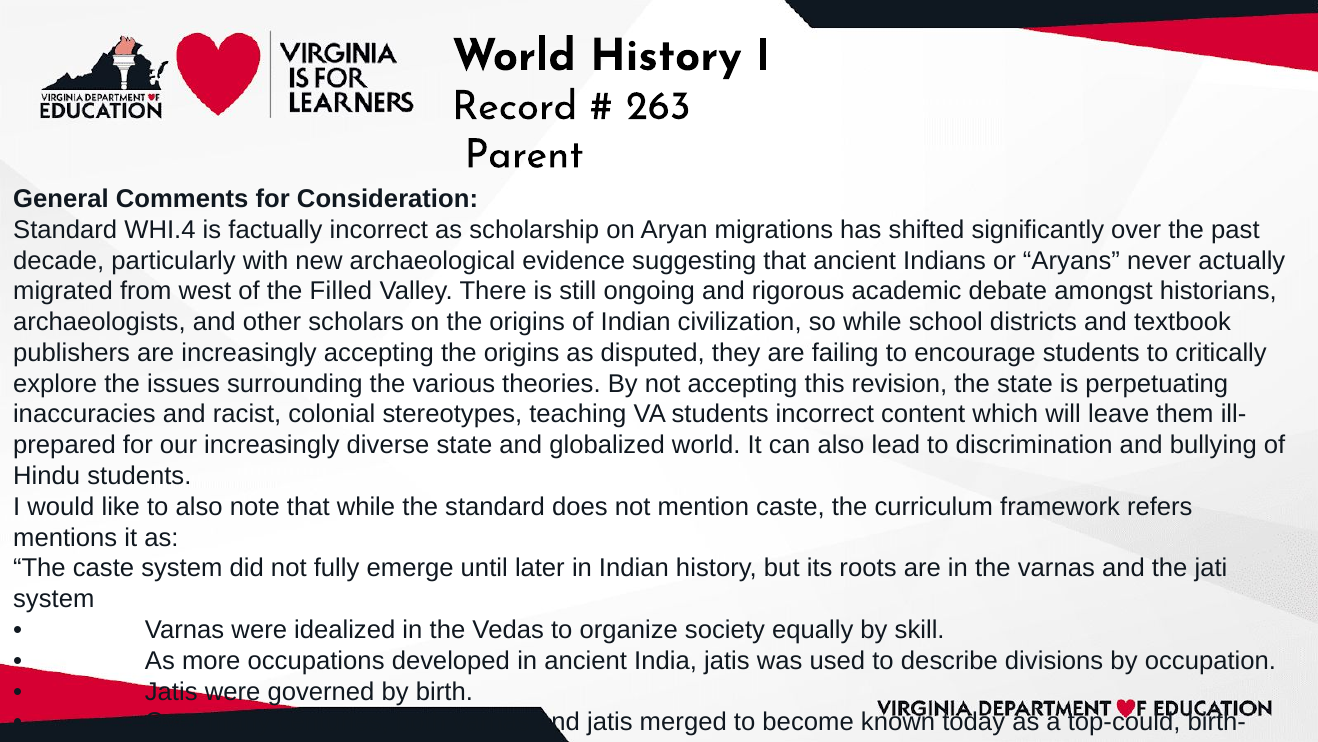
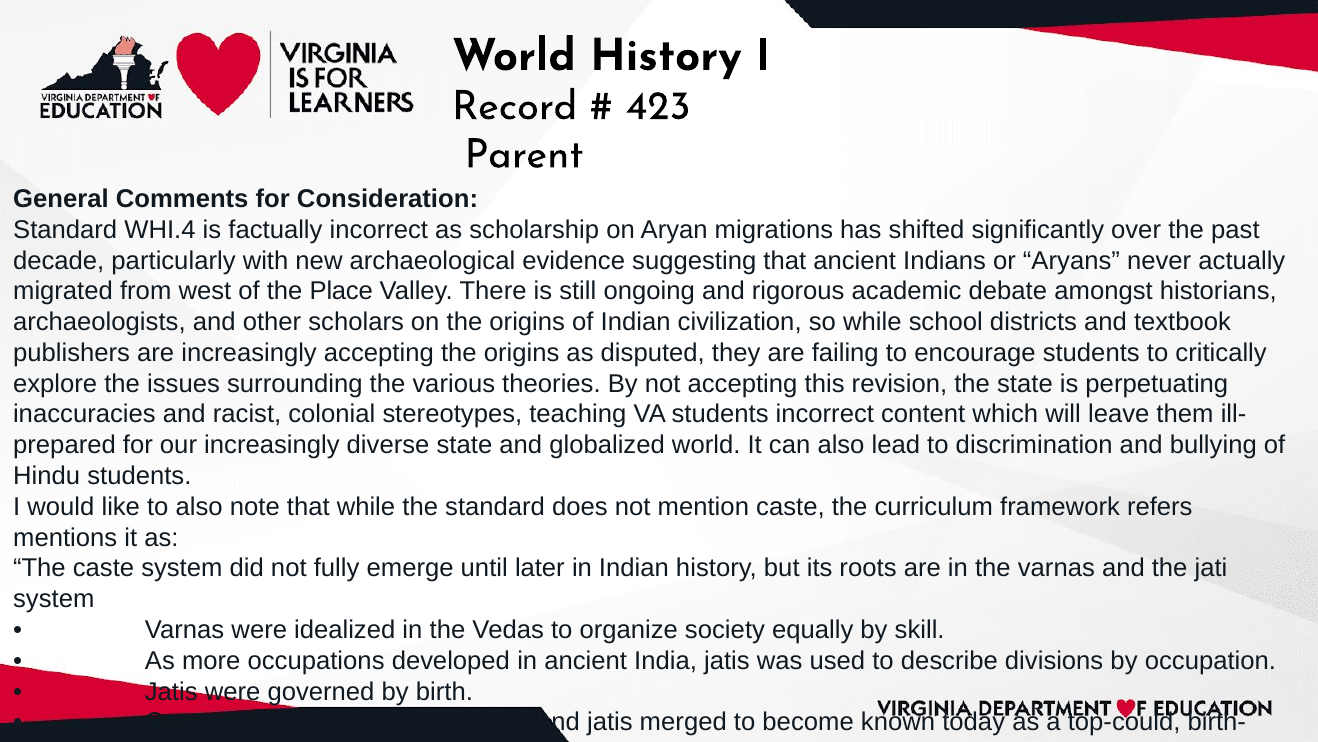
263: 263 -> 423 (658, 106)
Filled: Filled -> Place (341, 291)
